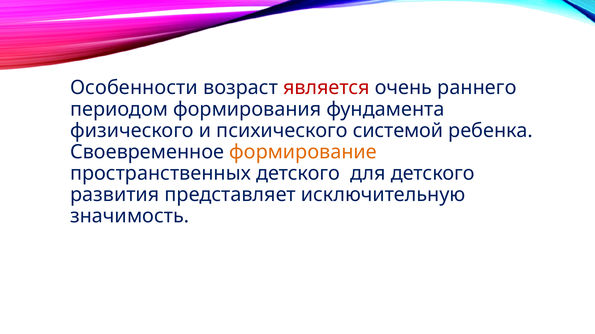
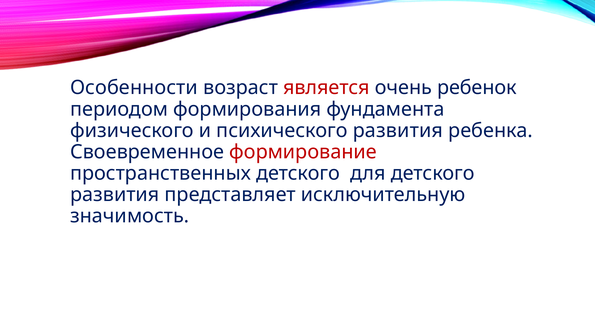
раннего: раннего -> ребенок (477, 88)
психического системой: системой -> развития (398, 131)
формирование colour: orange -> red (303, 152)
